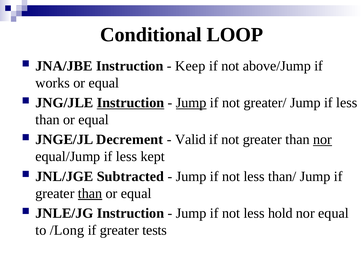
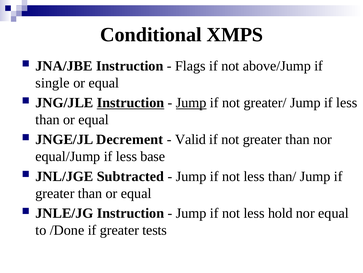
LOOP: LOOP -> XMPS (235, 35)
Keep: Keep -> Flags (190, 66)
works: works -> single (53, 83)
nor underline: present -> none (323, 139)
kept: kept -> base (153, 156)
than underline: present -> none (90, 193)
/Long: /Long -> /Done (67, 230)
